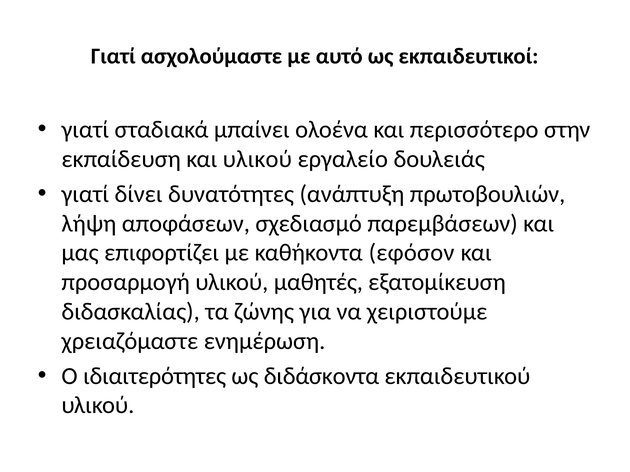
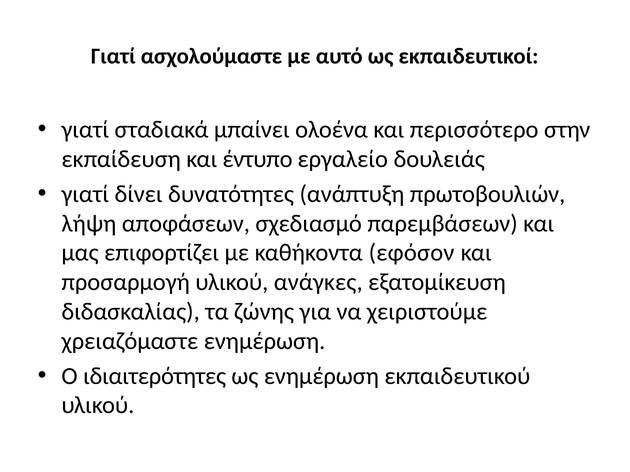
και υλικού: υλικού -> έντυπο (258, 159)
μαθητές: μαθητές -> ανάγκες (318, 283)
ως διδάσκοντα: διδάσκοντα -> ενημέρωση (321, 376)
